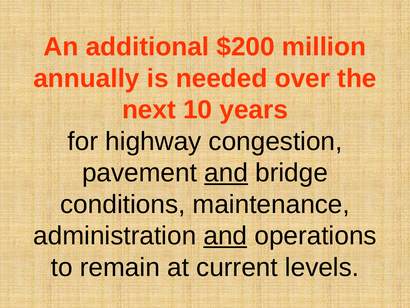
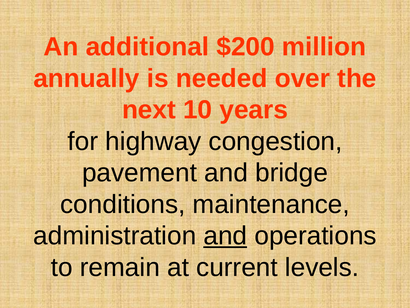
and underline: present -> none (226, 173)
